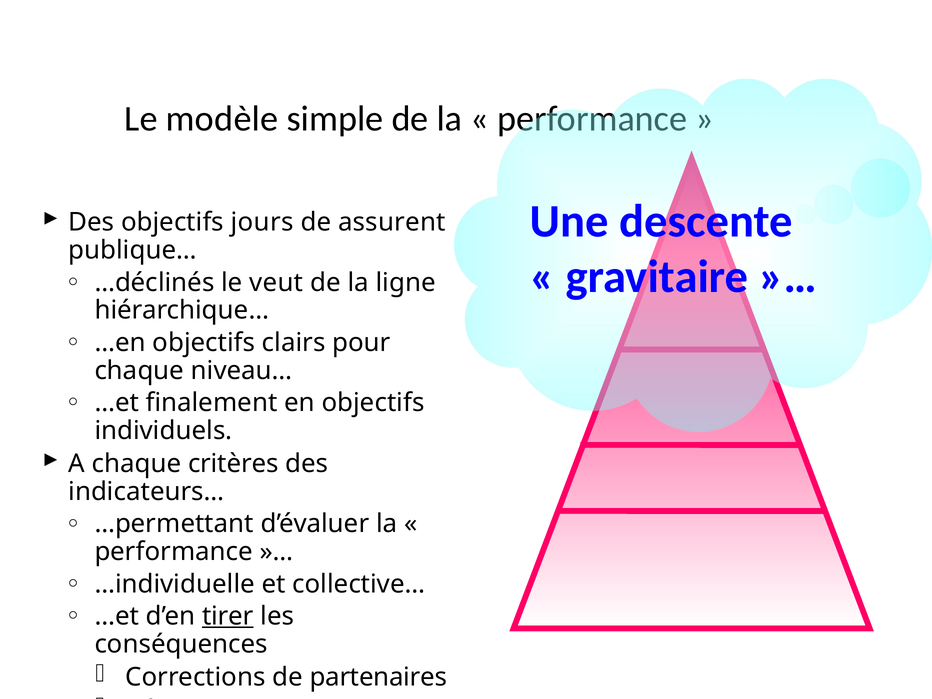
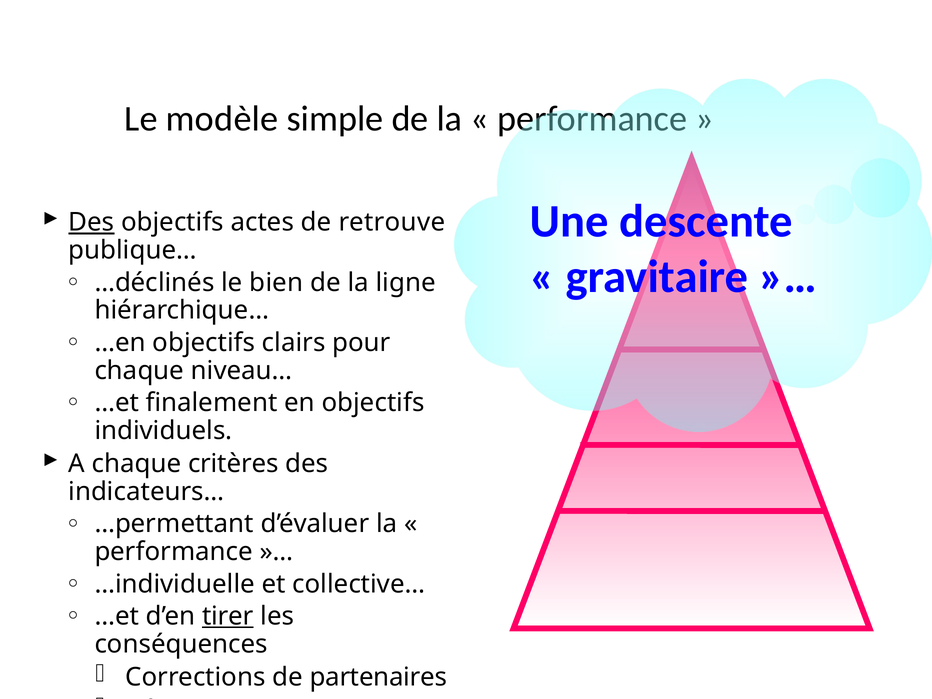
Des underline: none -> present (91, 222)
jours: jours -> actes (262, 222)
assurent: assurent -> retrouve (392, 222)
veut: veut -> bien (276, 282)
